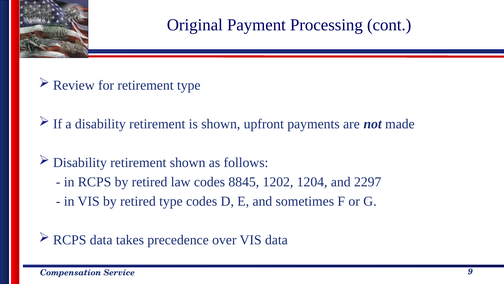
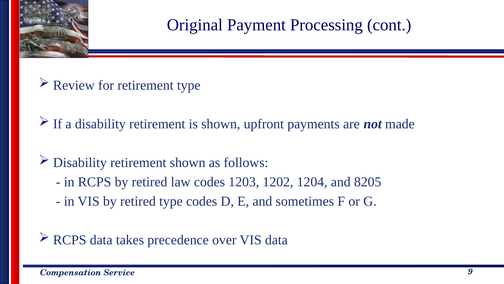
8845: 8845 -> 1203 (244, 182)
2297: 2297 -> 8205 (368, 182)
